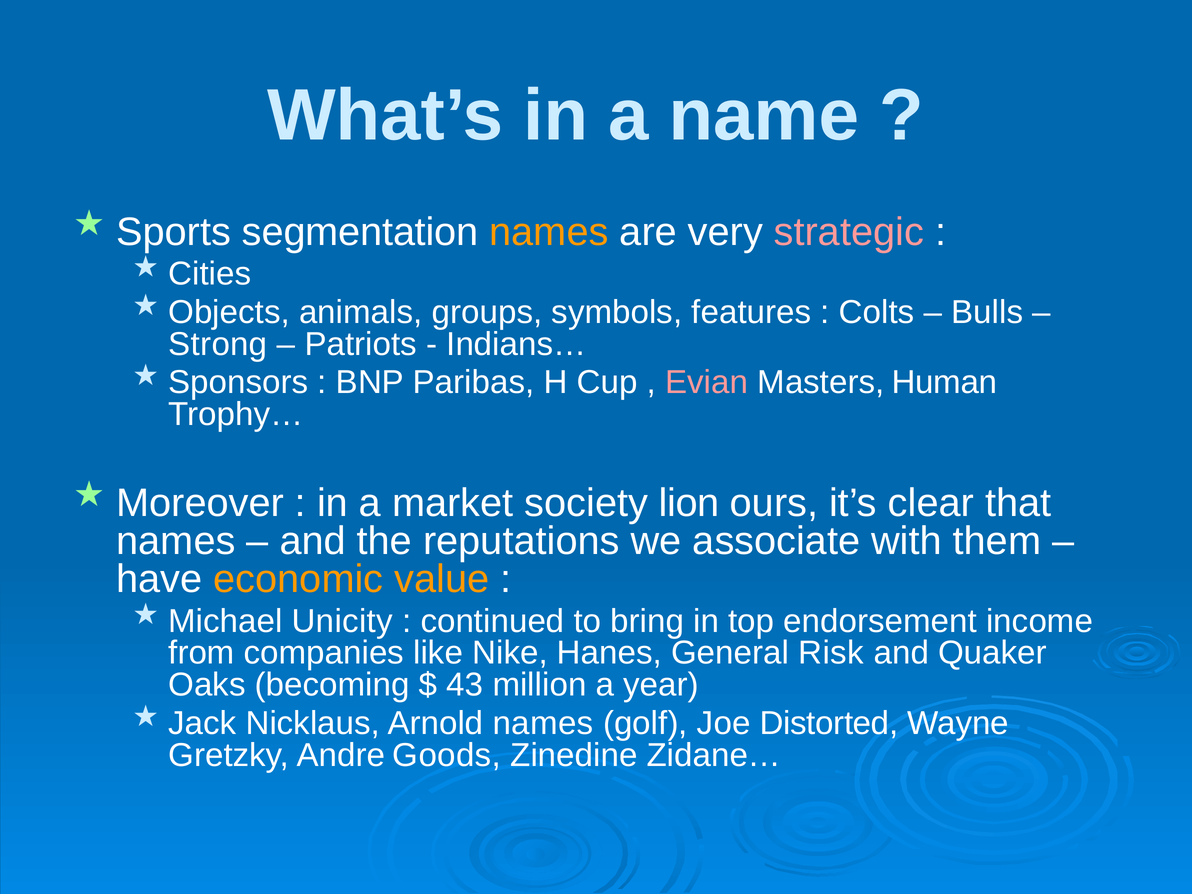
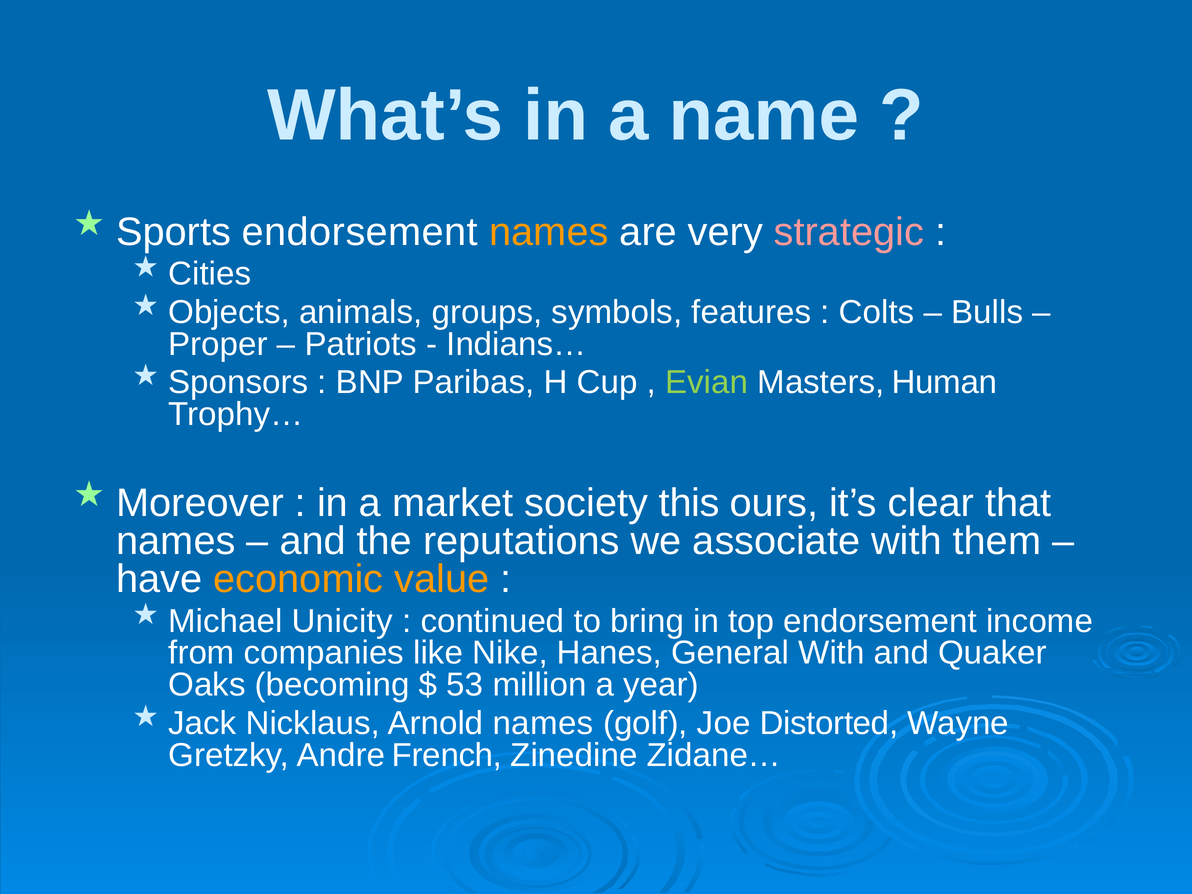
segmentation: segmentation -> endorsement (360, 232)
Strong: Strong -> Proper (218, 344)
Evian colour: pink -> light green (707, 383)
lion: lion -> this (689, 503)
General Risk: Risk -> With (831, 653)
43: 43 -> 53 (465, 685)
Goods: Goods -> French (447, 755)
